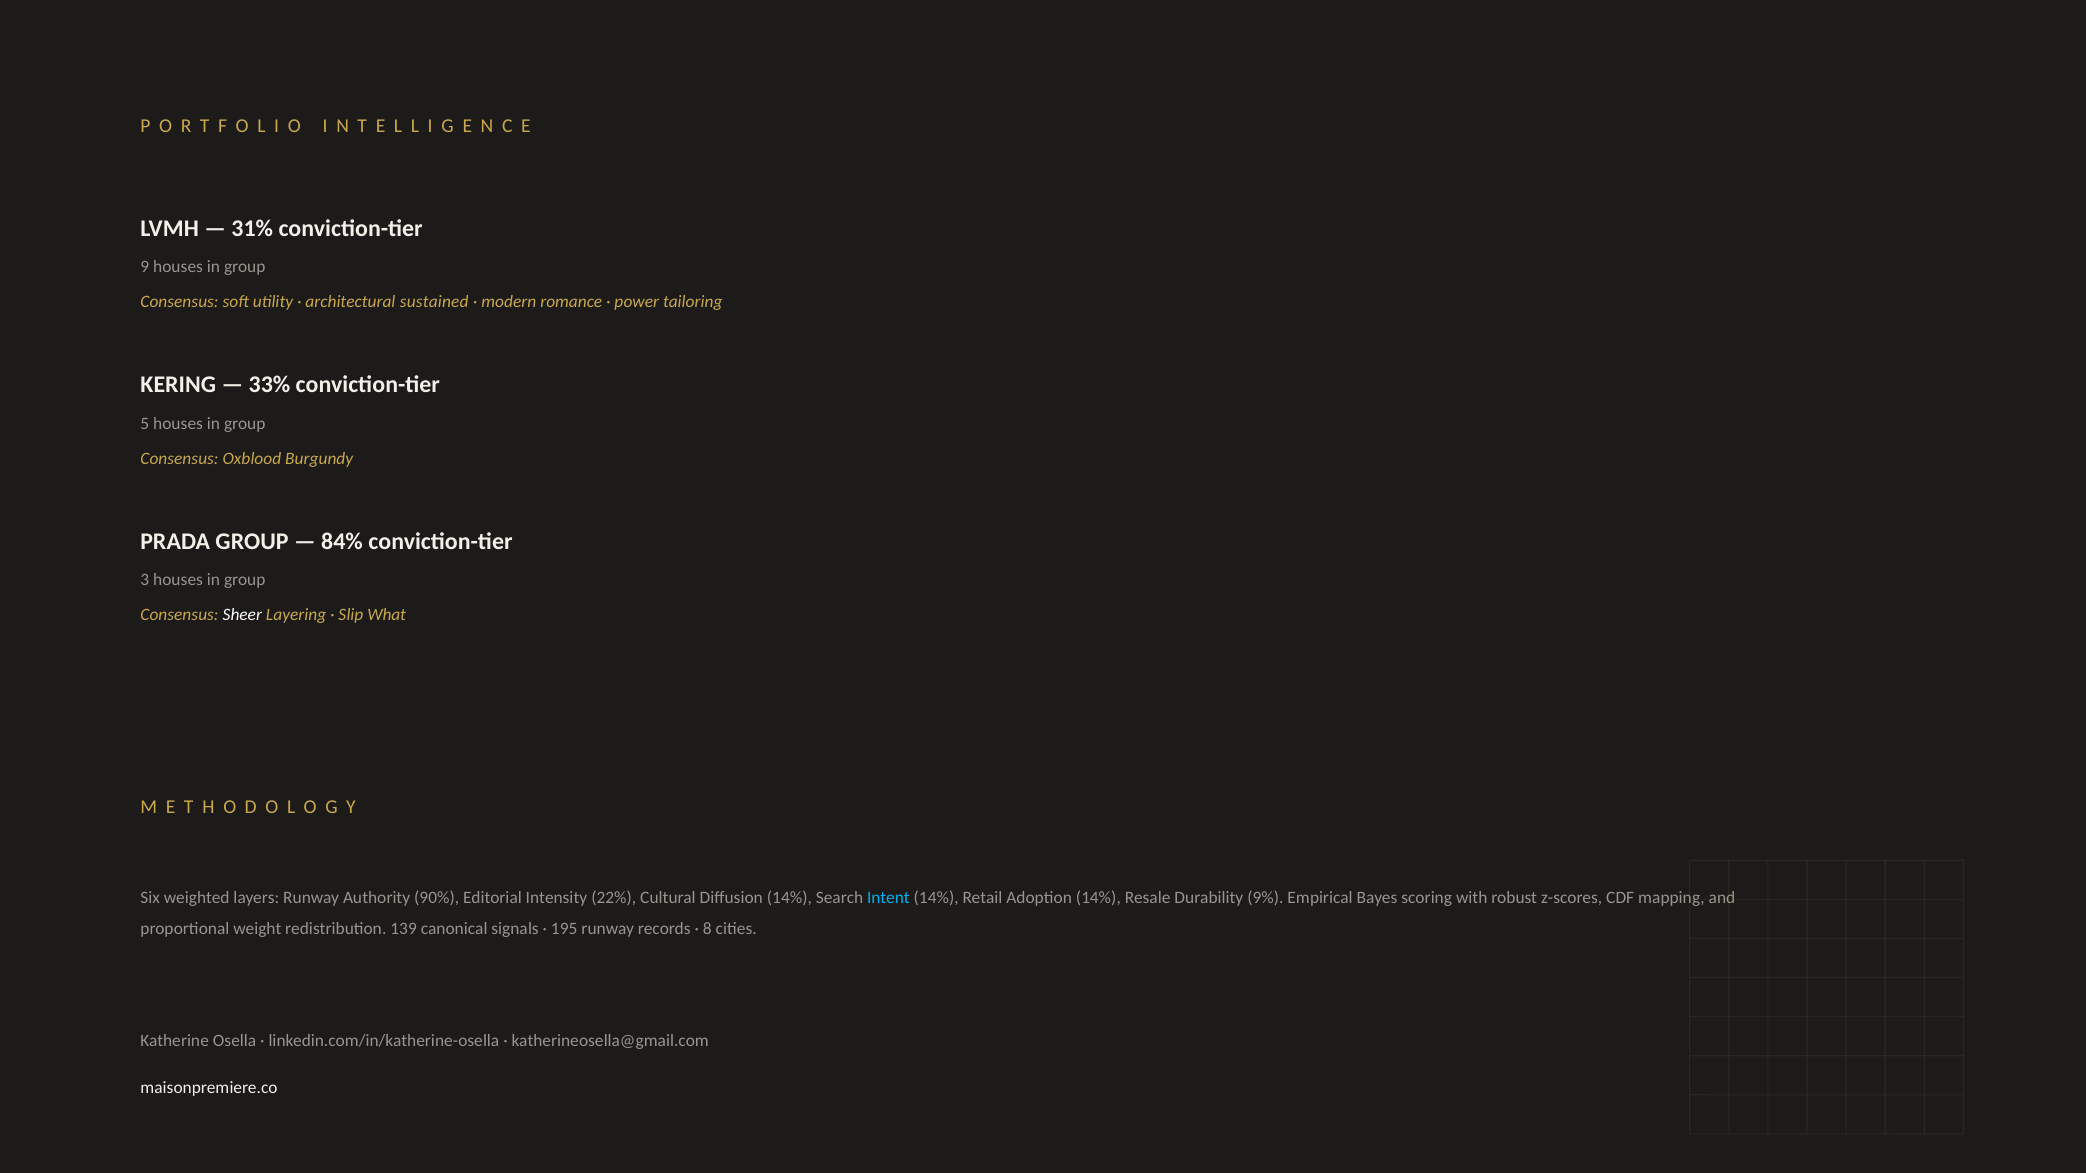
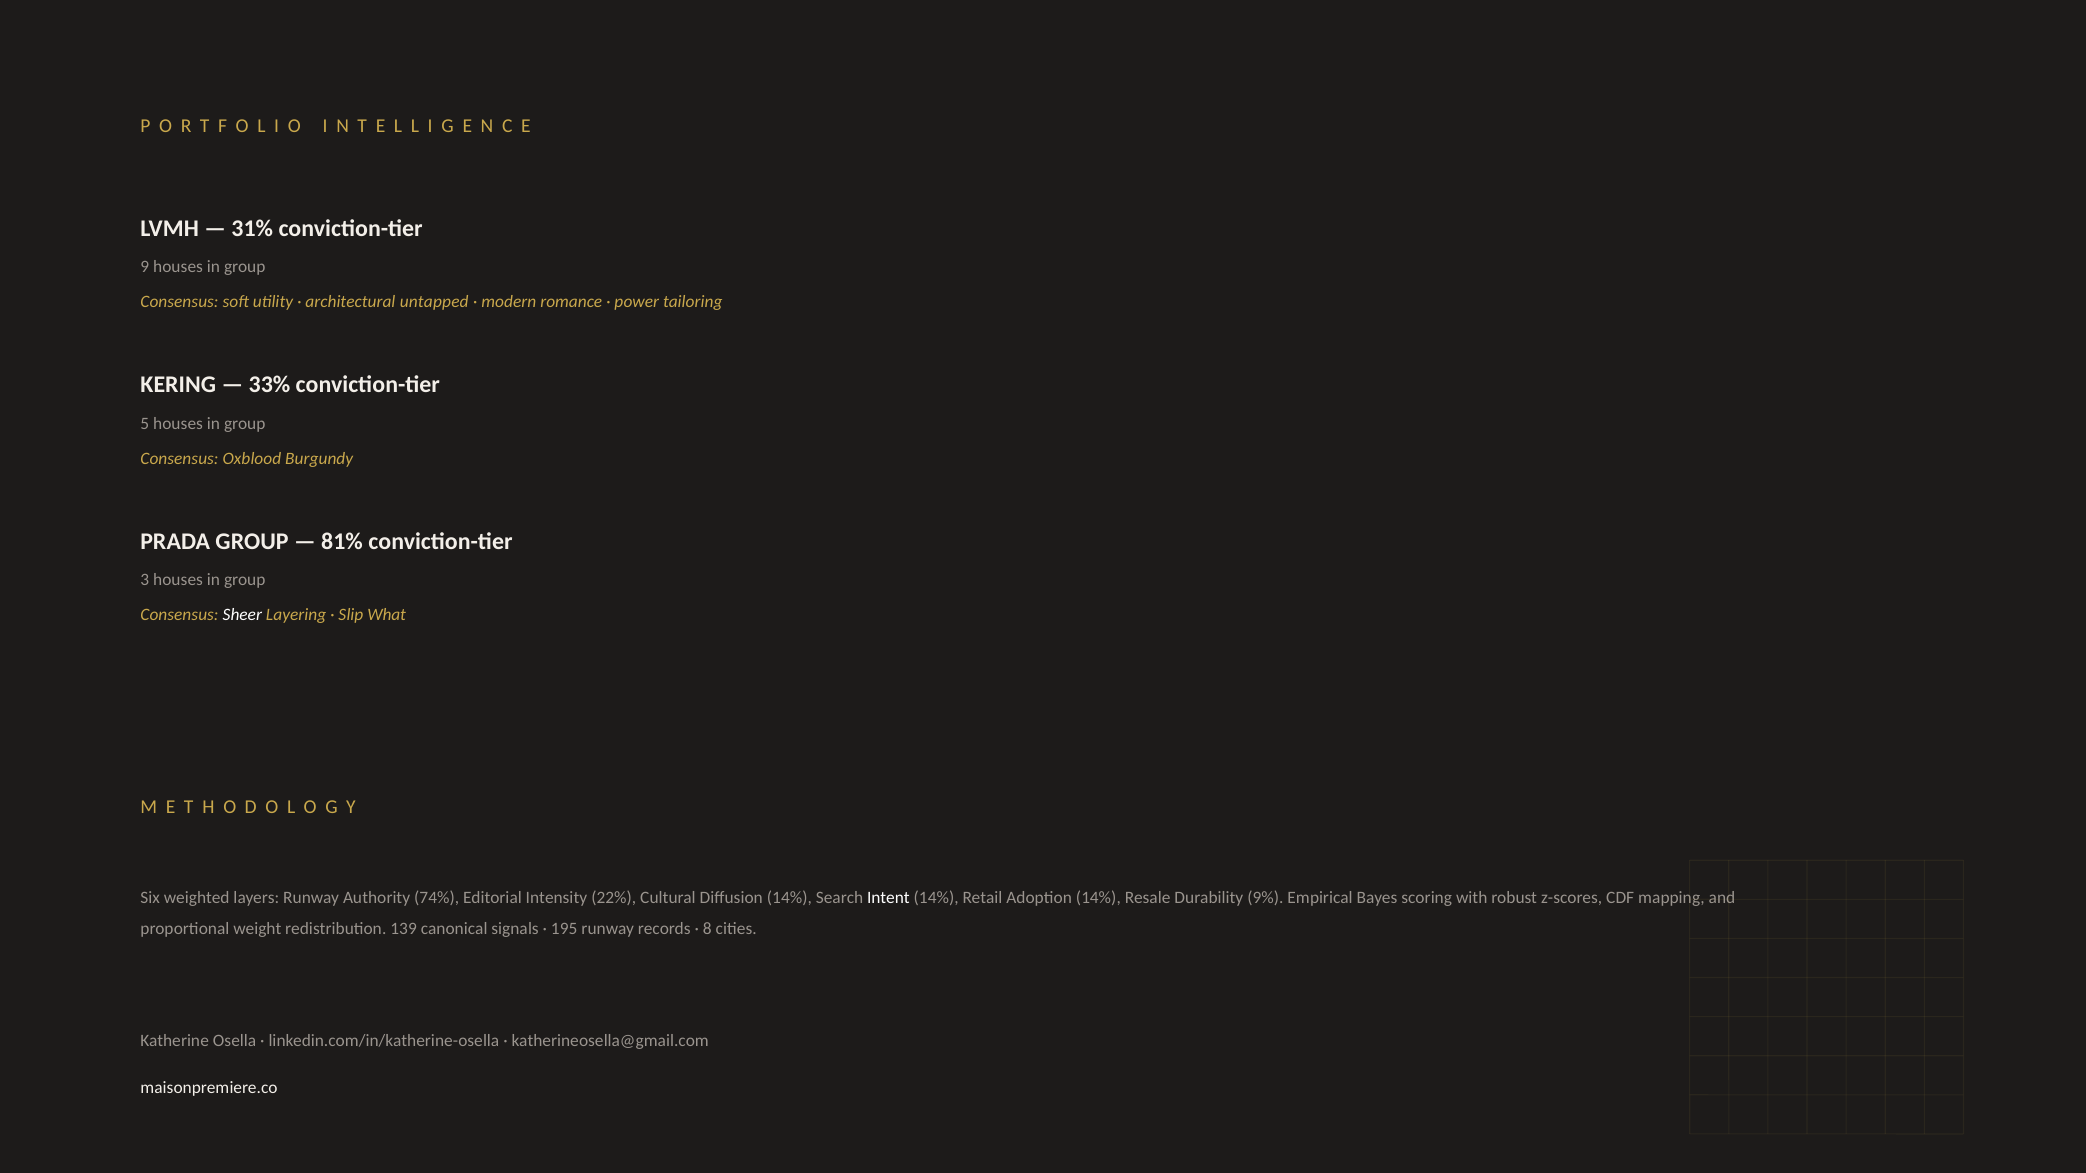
sustained: sustained -> untapped (434, 302)
84%: 84% -> 81% (342, 541)
90%: 90% -> 74% (437, 898)
Intent colour: light blue -> white (888, 898)
